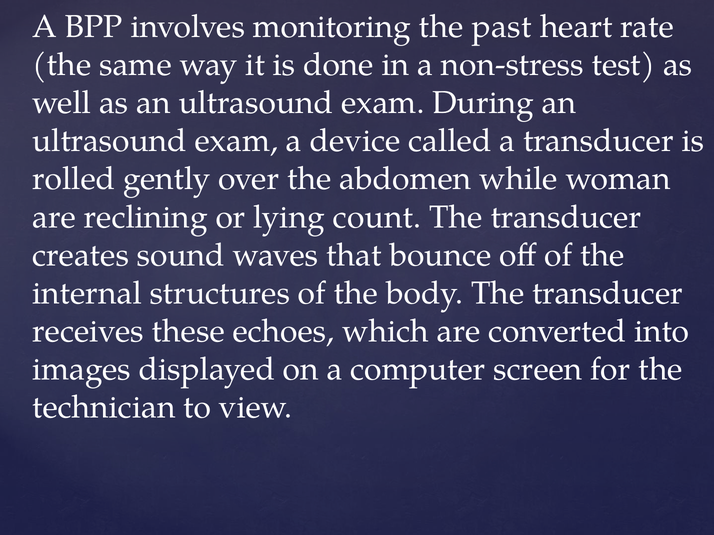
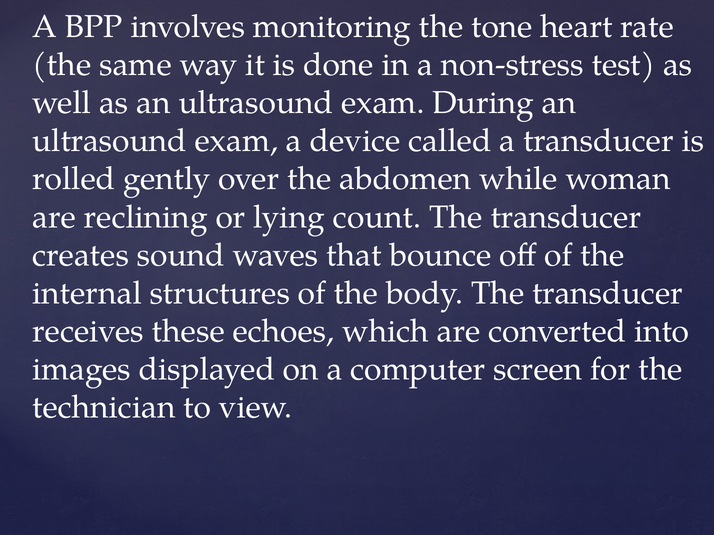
past: past -> tone (502, 27)
